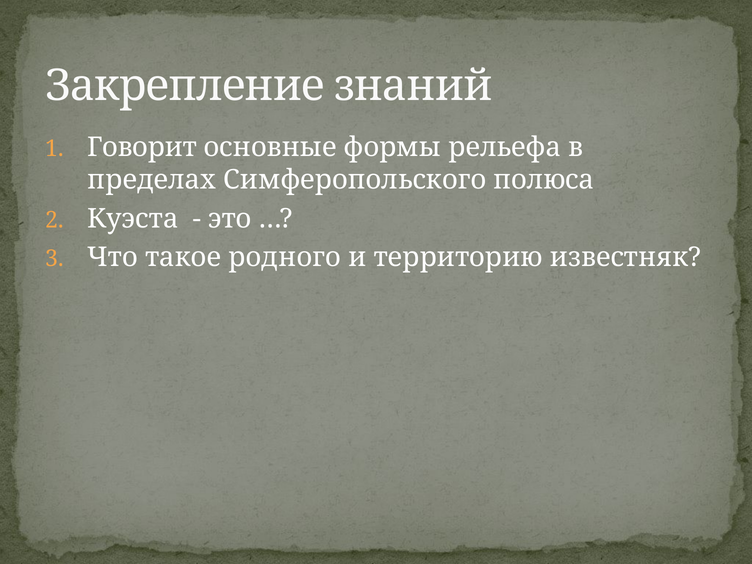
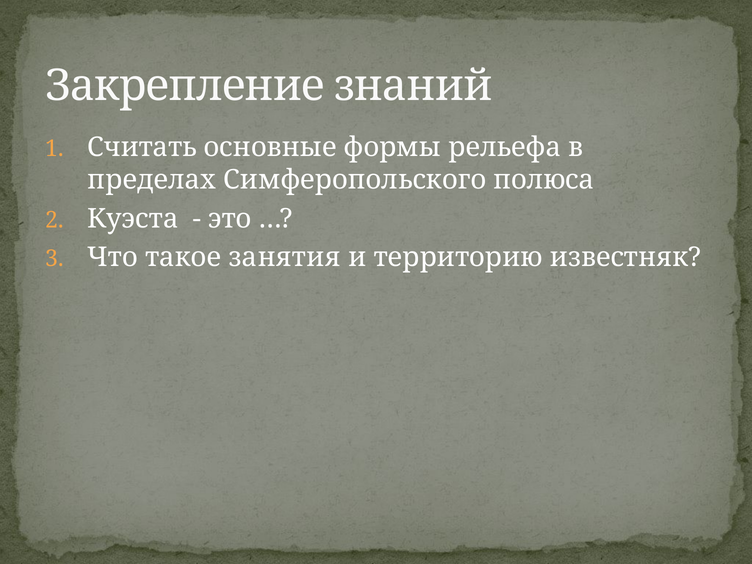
Говорит: Говорит -> Считать (142, 147)
родного: родного -> занятия (285, 257)
